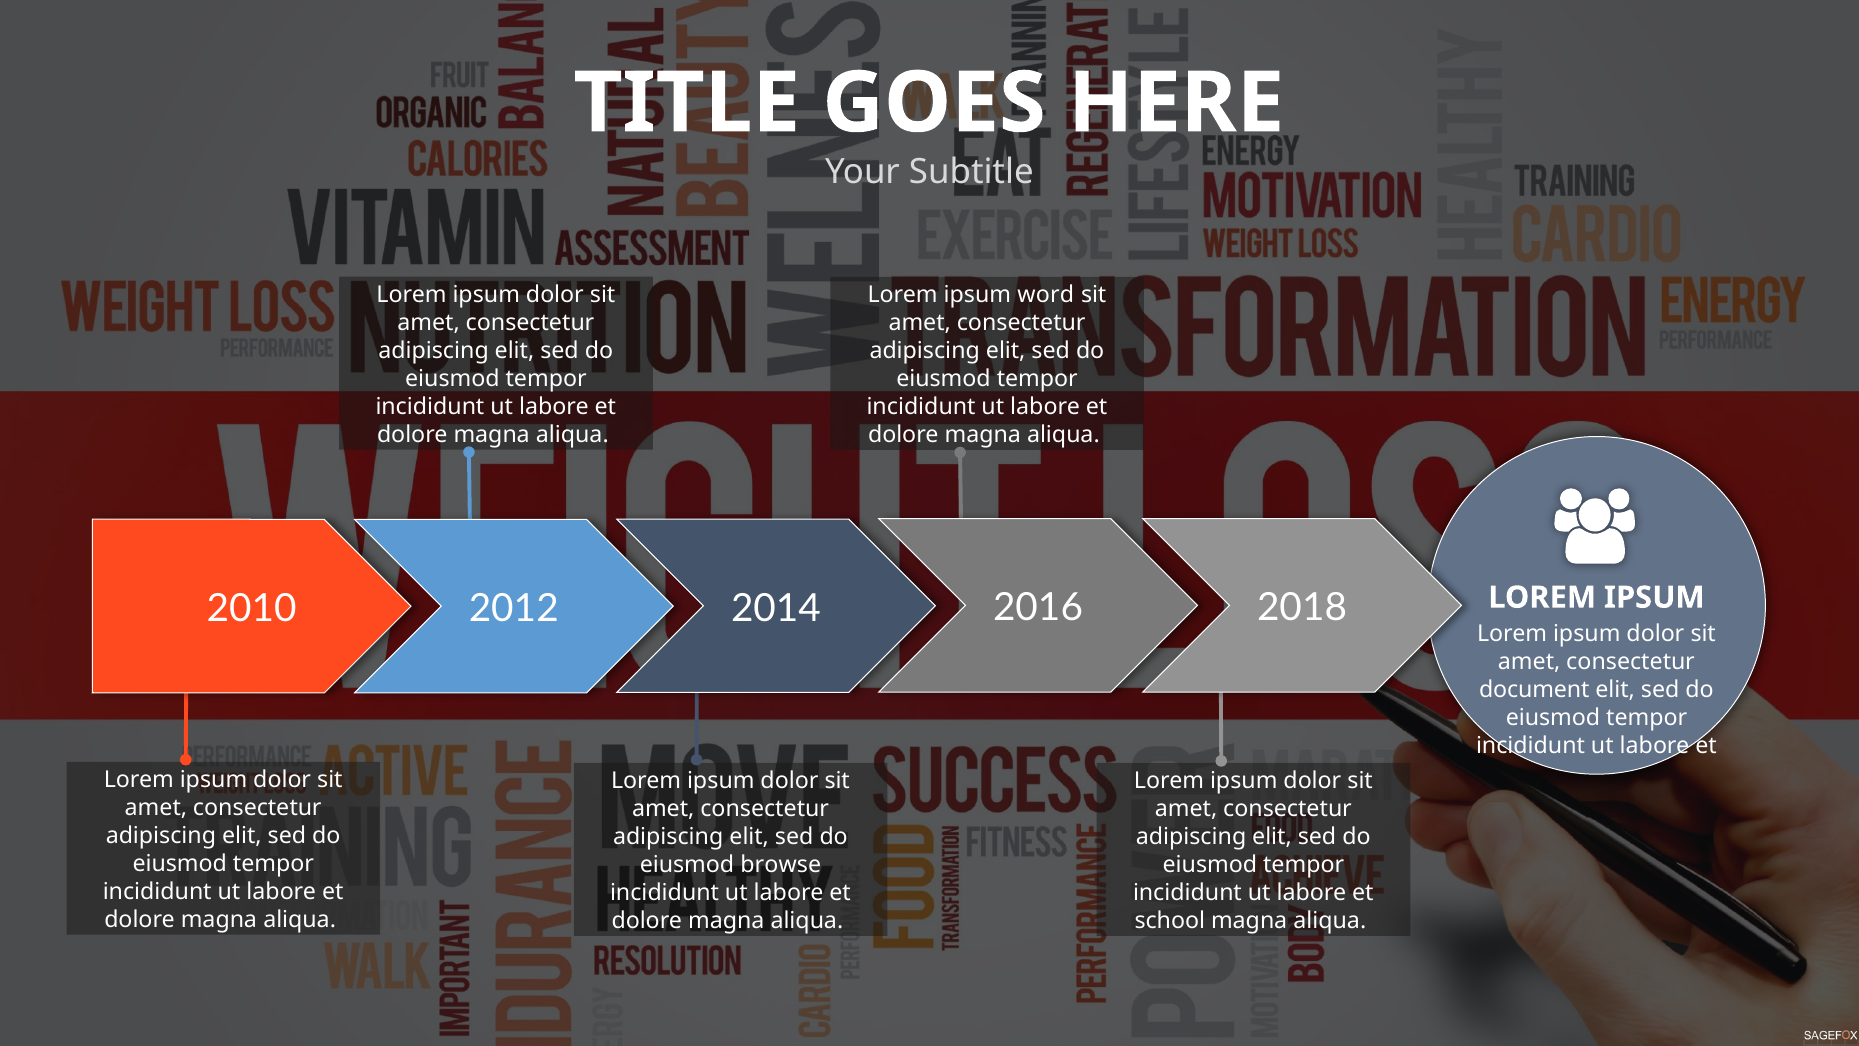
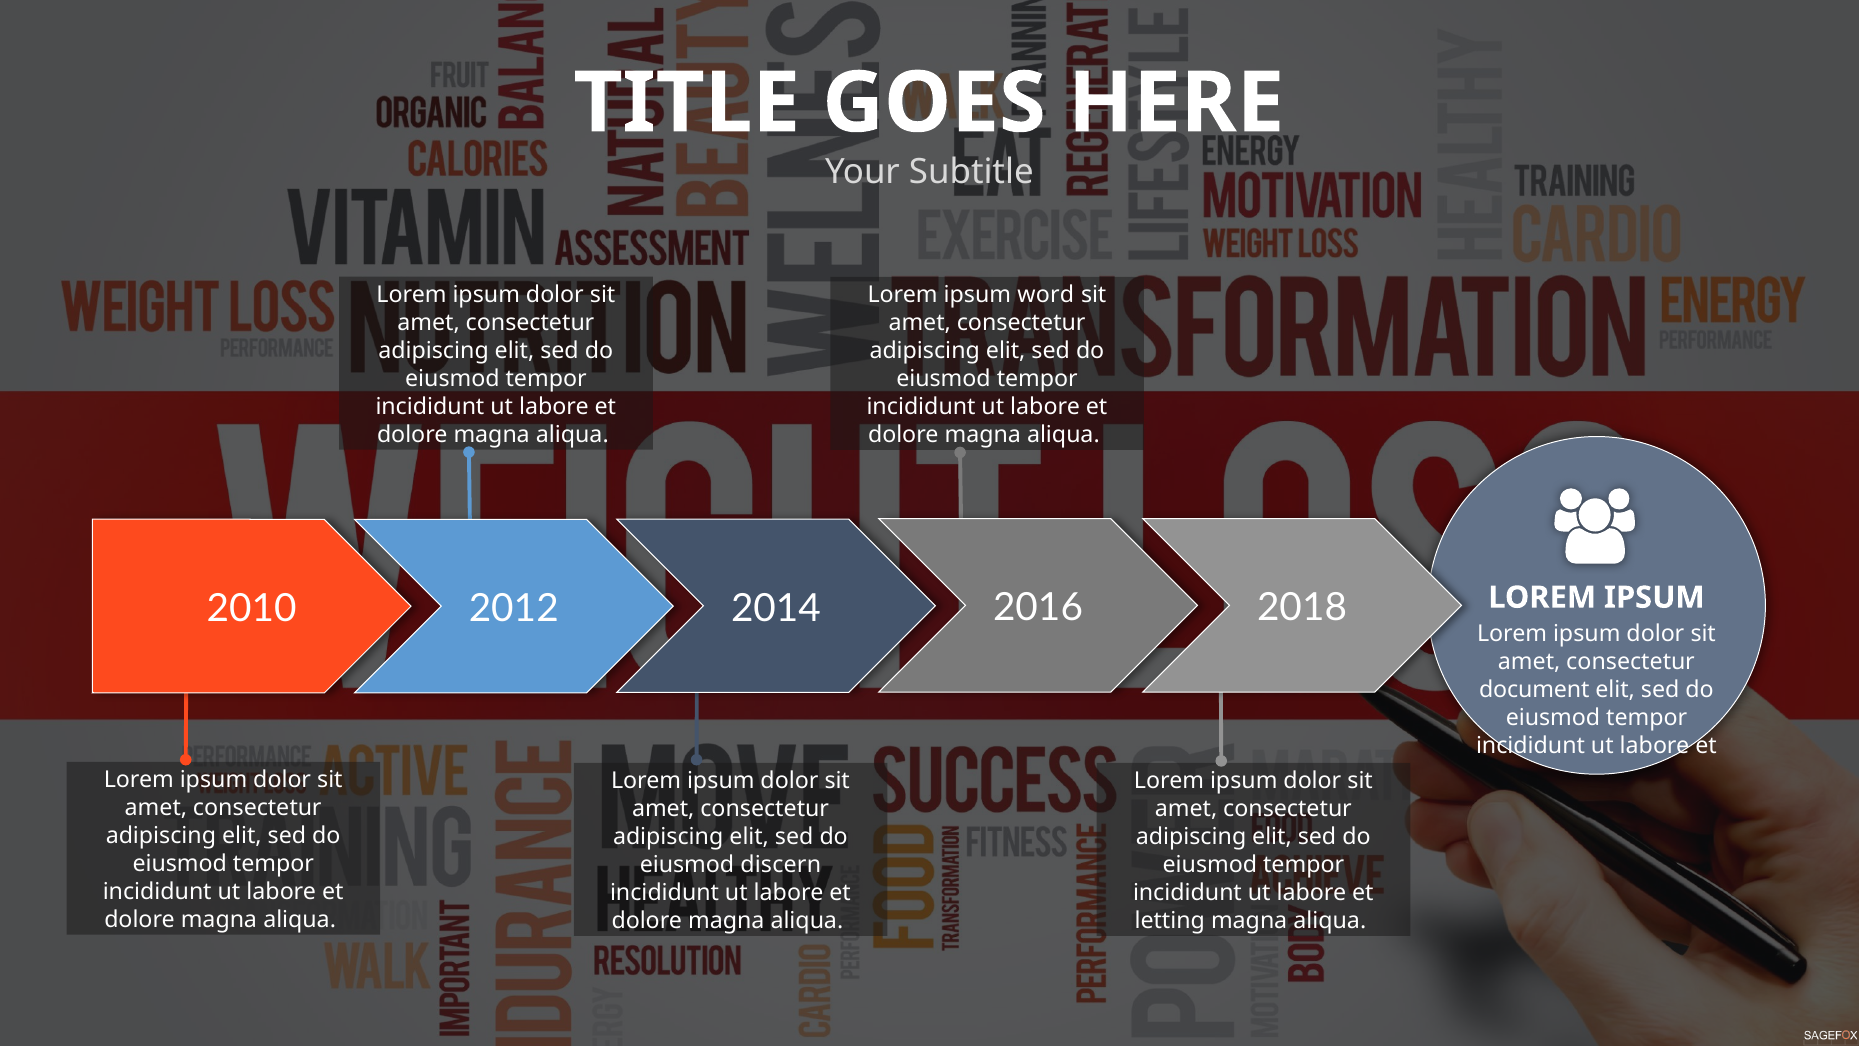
browse: browse -> discern (781, 865)
school: school -> letting (1170, 920)
